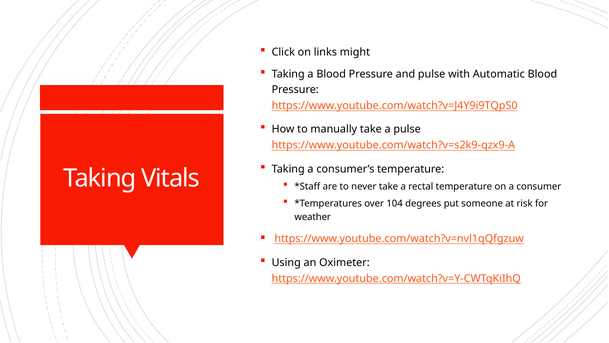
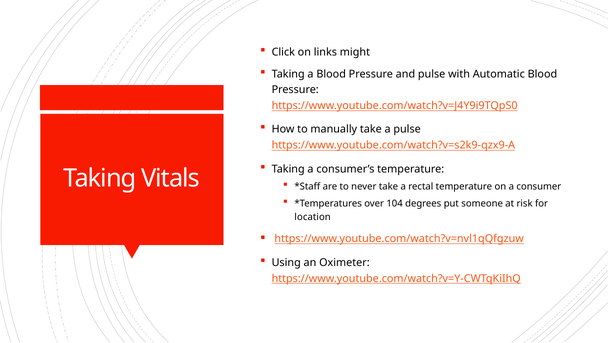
weather: weather -> location (313, 217)
